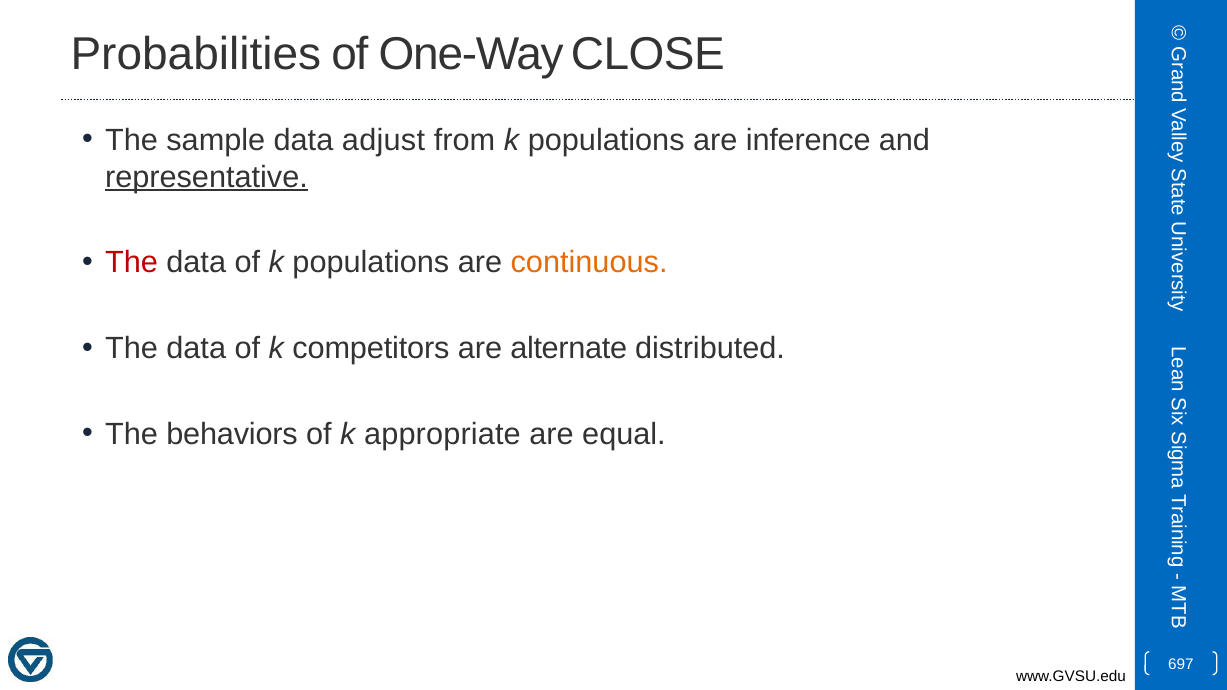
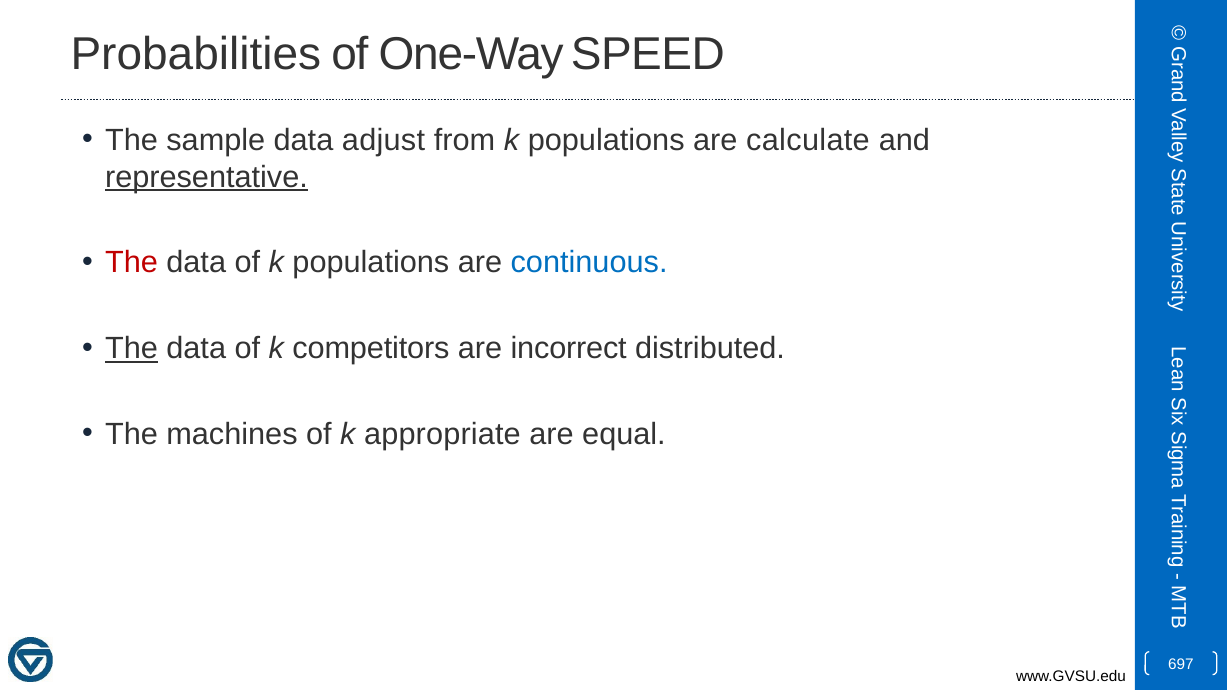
CLOSE: CLOSE -> SPEED (648, 55)
inference: inference -> calculate (808, 140)
continuous colour: orange -> blue (589, 263)
The underline: none -> present (131, 349)
alternate: alternate -> incorrect (569, 349)
behaviors: behaviors -> machines (232, 435)
